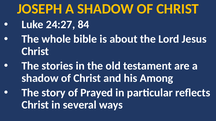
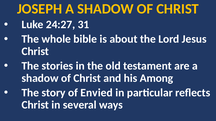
84: 84 -> 31 (83, 25)
Prayed: Prayed -> Envied (97, 93)
